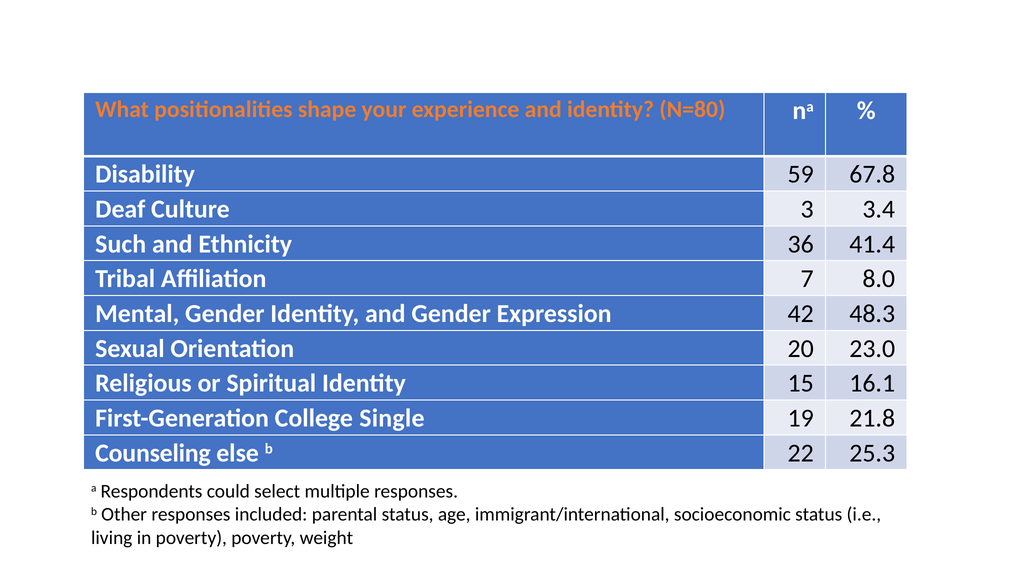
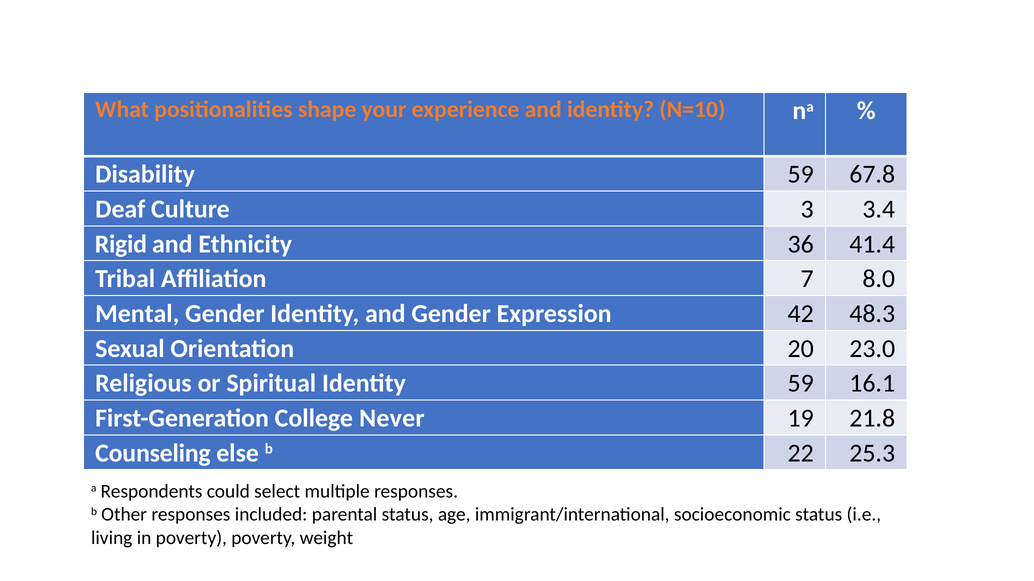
N=80: N=80 -> N=10 (692, 110)
Such: Such -> Rigid (121, 244)
Identity 15: 15 -> 59 (801, 384)
Single: Single -> Never (392, 419)
